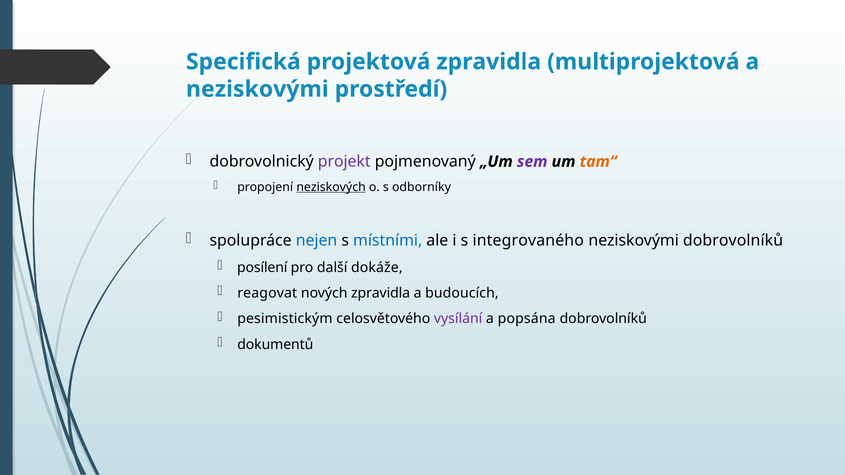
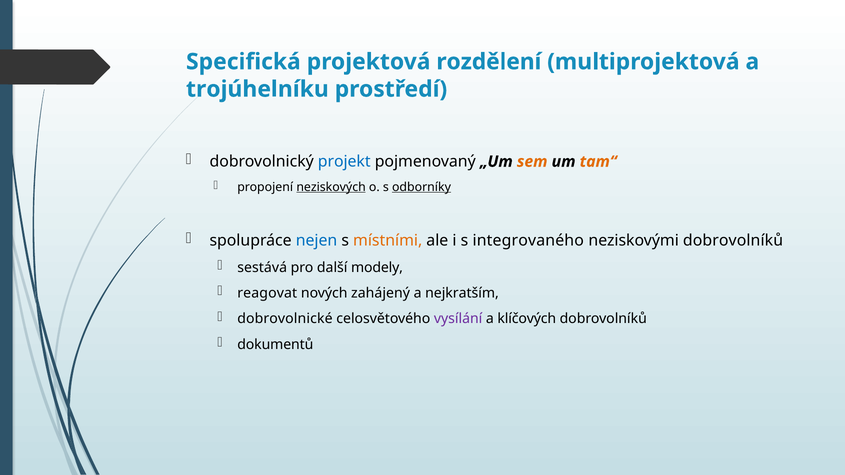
projektová zpravidla: zpravidla -> rozdělení (489, 62)
neziskovými: neziskovými -> trojúhelníku (257, 89)
projekt colour: purple -> blue (344, 162)
sem colour: purple -> orange (532, 162)
odborníky underline: none -> present (421, 187)
místními colour: blue -> orange (388, 241)
posílení: posílení -> sestává (262, 268)
dokáže: dokáže -> modely (377, 268)
nových zpravidla: zpravidla -> zahájený (381, 293)
budoucích: budoucích -> nejkratším (462, 293)
pesimistickým: pesimistickým -> dobrovolnické (285, 319)
popsána: popsána -> klíčových (527, 319)
